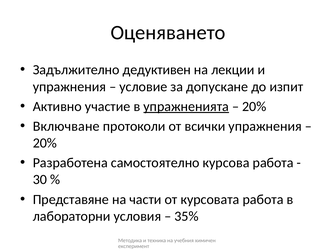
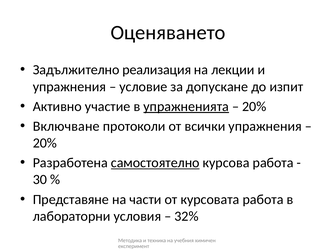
дедуктивен: дедуктивен -> реализация (157, 70)
самостоятелно underline: none -> present (155, 163)
35%: 35% -> 32% (186, 216)
